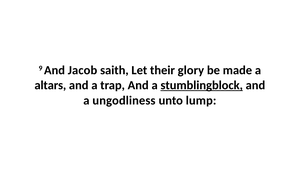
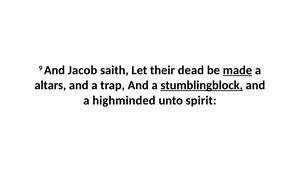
glory: glory -> dead (191, 70)
made underline: none -> present (237, 70)
ungodliness: ungodliness -> highminded (124, 100)
lump: lump -> spirit (201, 100)
